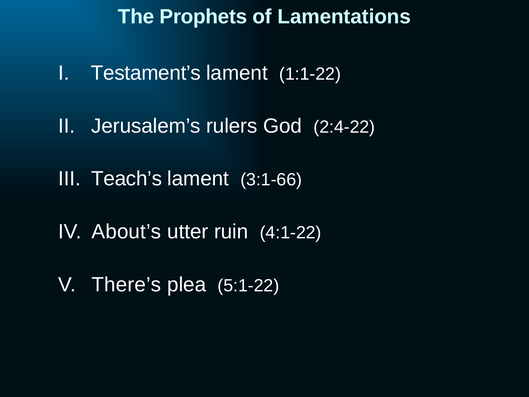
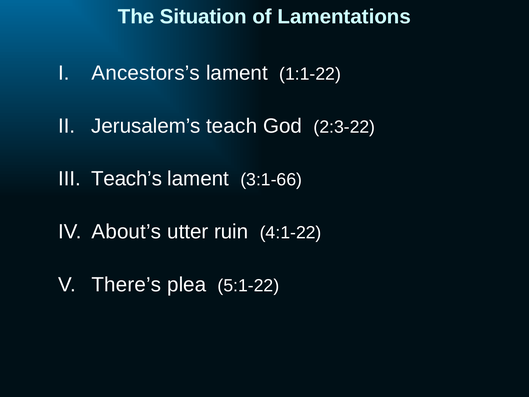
Prophets: Prophets -> Situation (203, 17)
Testament’s: Testament’s -> Ancestors’s (146, 73)
rulers: rulers -> teach (232, 126)
2:4-22: 2:4-22 -> 2:3-22 (344, 127)
